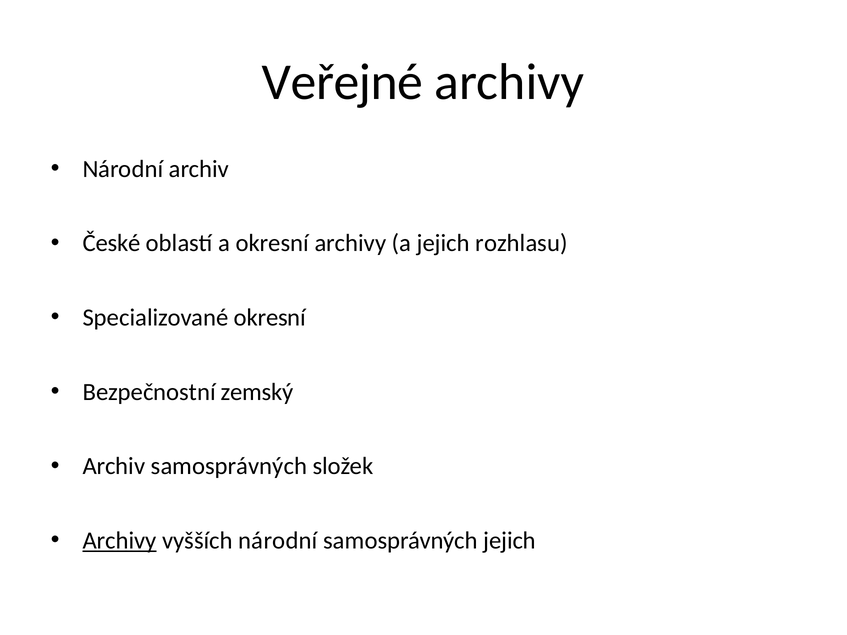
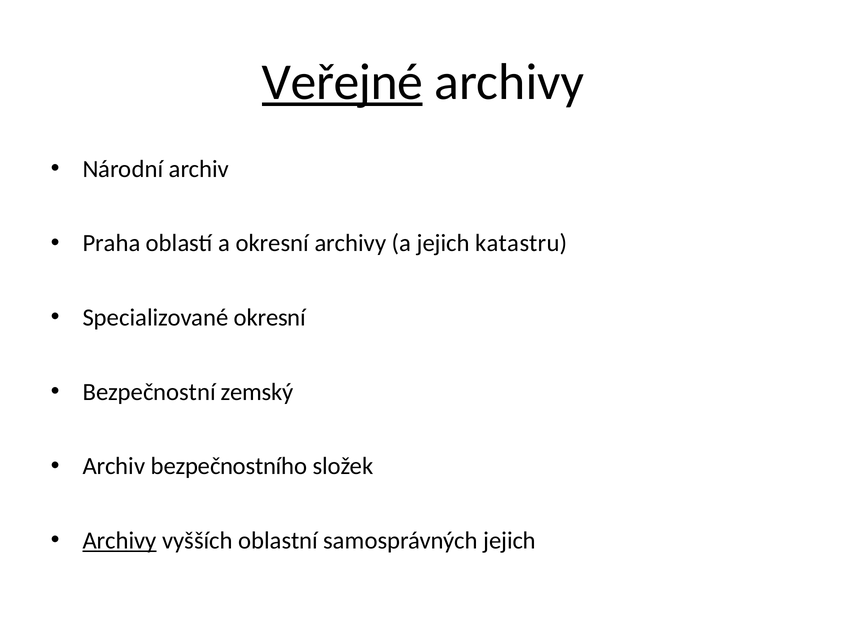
Veřejné underline: none -> present (343, 82)
České: České -> Praha (112, 243)
rozhlasu: rozhlasu -> katastru (521, 243)
Archiv samosprávných: samosprávných -> bezpečnostního (229, 466)
vyšších národní: národní -> oblastní (278, 541)
